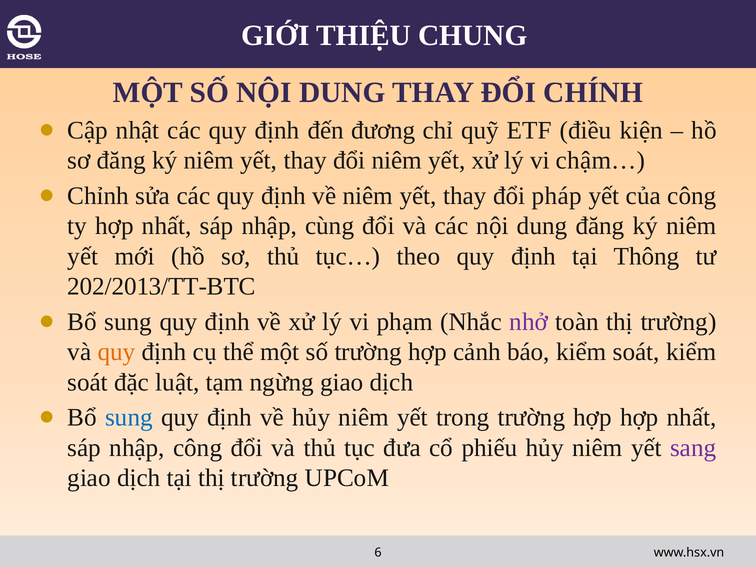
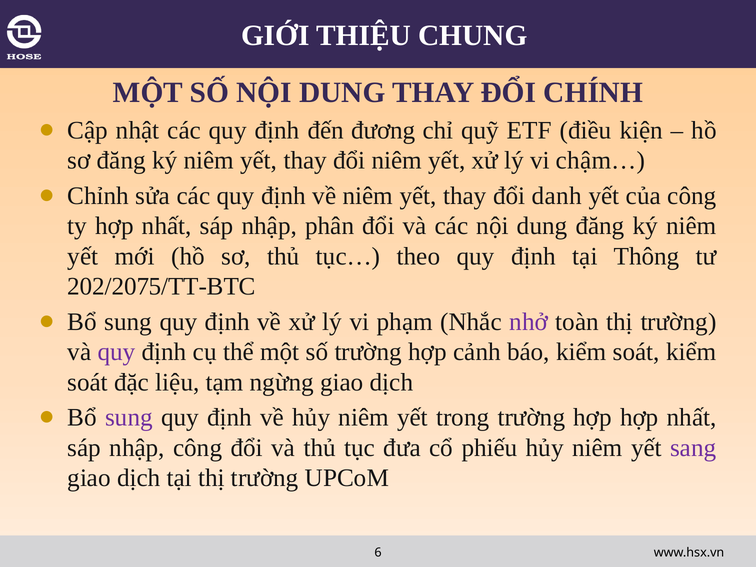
pháp: pháp -> danh (557, 196)
cùng: cùng -> phân (330, 226)
202/2013/TT-BTC: 202/2013/TT-BTC -> 202/2075/TT-BTC (162, 287)
quy colour: orange -> purple (116, 352)
luật: luật -> liệu (177, 382)
sung colour: blue -> purple (129, 418)
